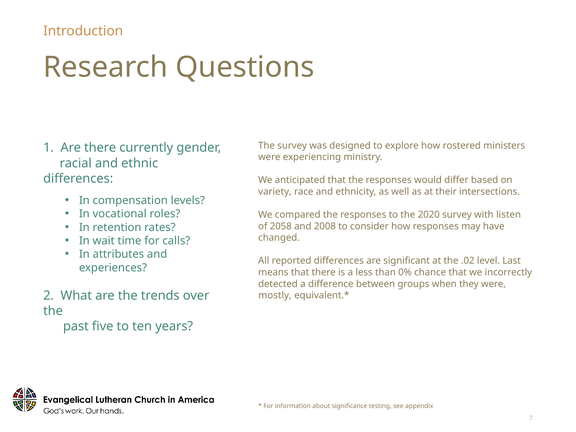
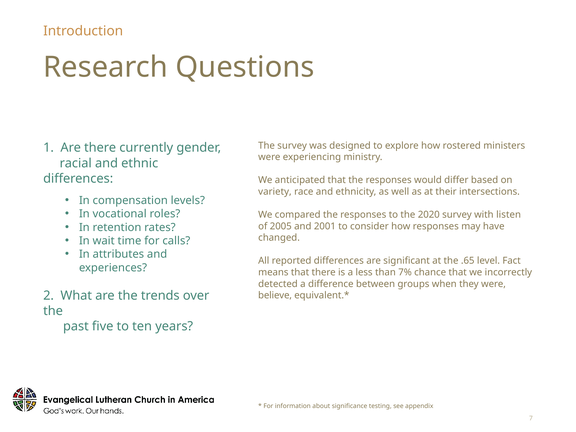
2058: 2058 -> 2005 (281, 226)
2008: 2008 -> 2001 (325, 226)
.02: .02 -> .65 (468, 261)
Last: Last -> Fact (512, 261)
0%: 0% -> 7% (405, 272)
mostly: mostly -> believe (275, 295)
